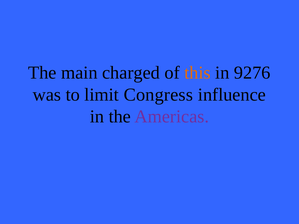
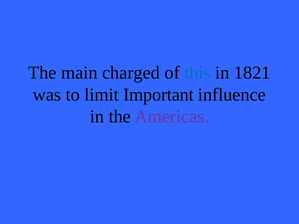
this colour: orange -> blue (197, 73)
9276: 9276 -> 1821 (252, 73)
Congress: Congress -> Important (158, 95)
